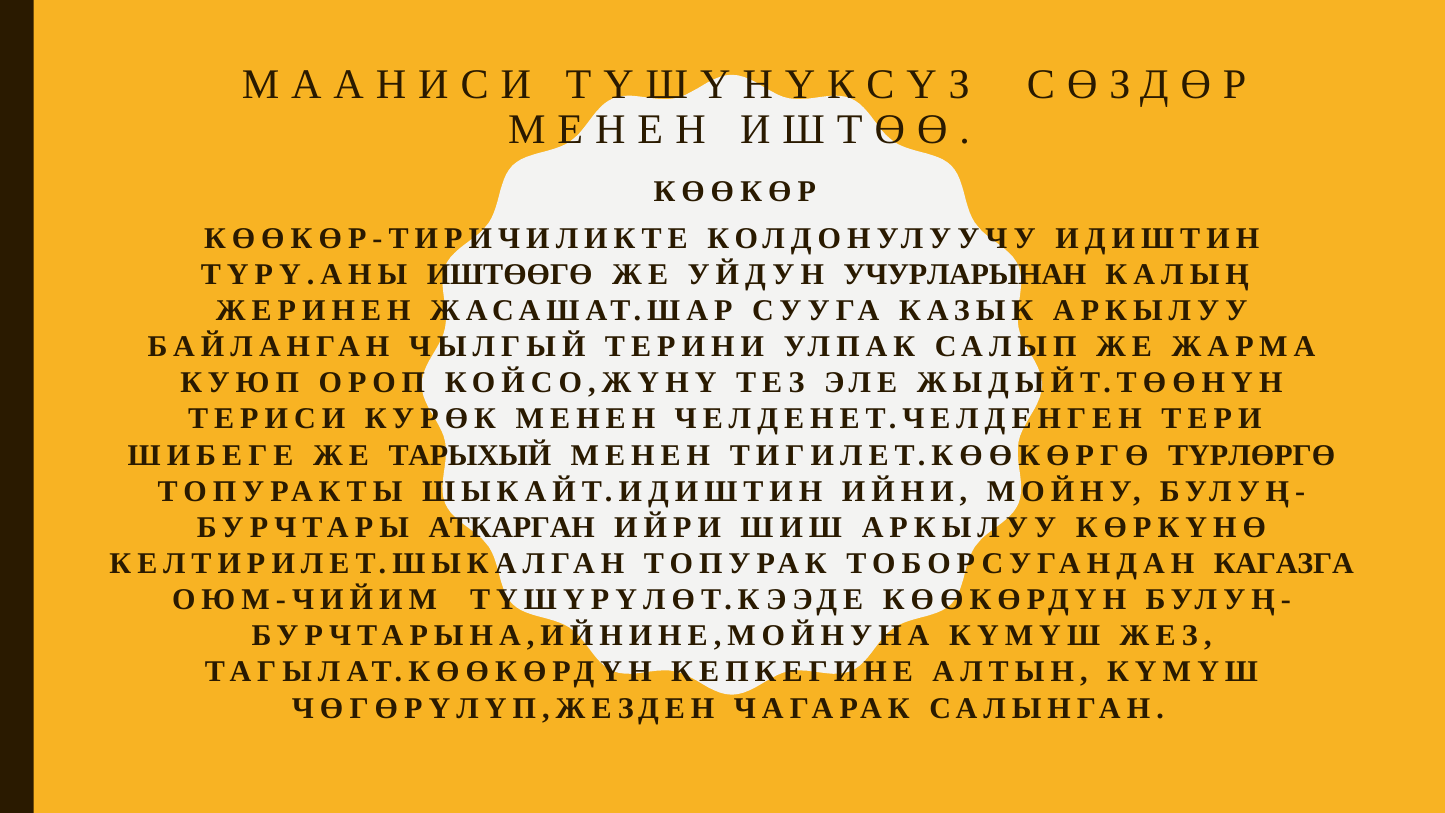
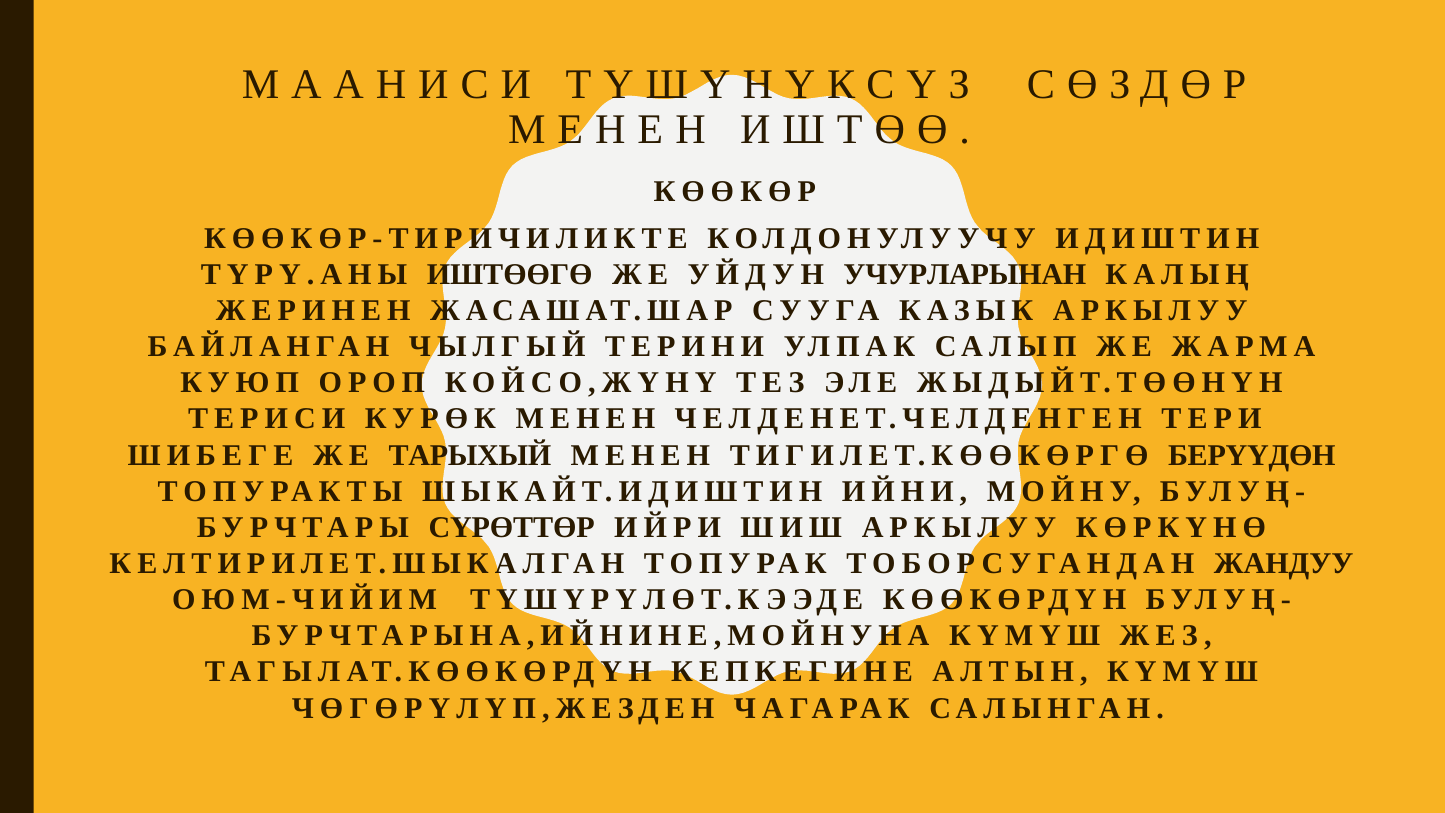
ТҮРЛӨРГӨ: ТҮРЛӨРГӨ -> БЕРҮҮДӨН (1252, 455)
АТКАРГАН: АТКАРГАН -> СҮРӨТТӨР (512, 527)
КАГАЗГА: КАГАЗГА -> ЖАНДУУ (1284, 563)
